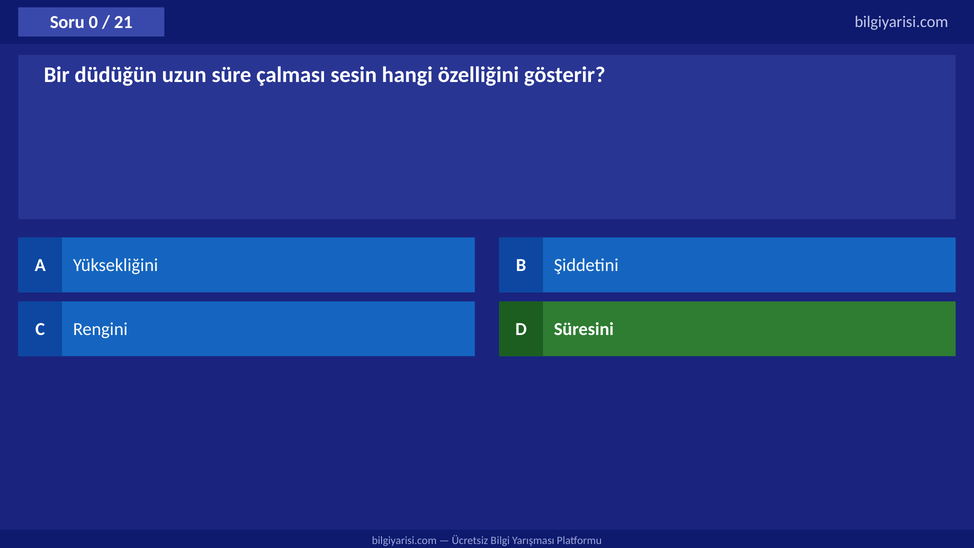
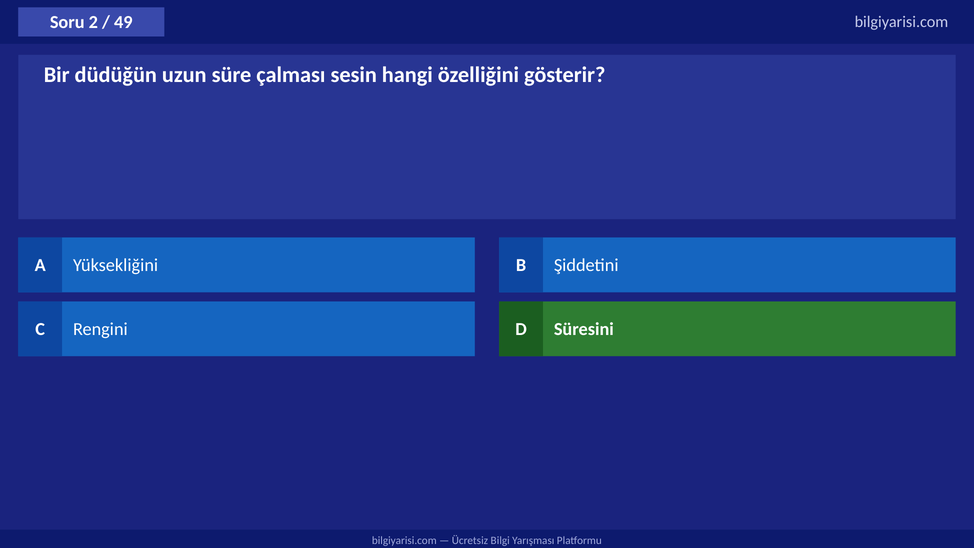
0: 0 -> 2 (93, 22)
21: 21 -> 49 (123, 22)
